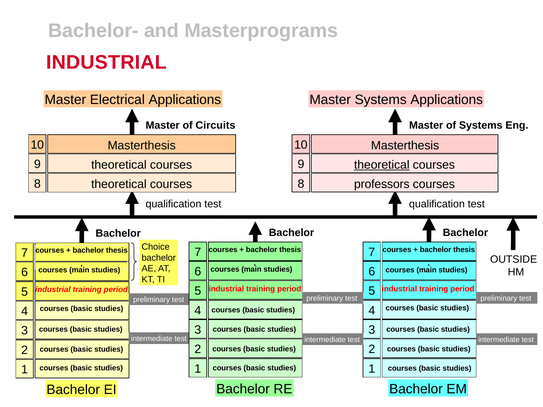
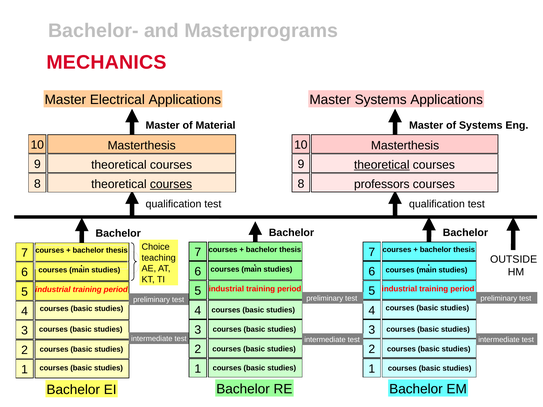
INDUSTRIAL: INDUSTRIAL -> MECHANICS (106, 63)
Circuits: Circuits -> Material (216, 125)
courses underline: none -> present (171, 184)
bachelor: bachelor -> teaching (159, 258)
